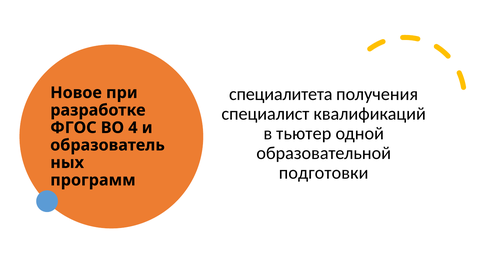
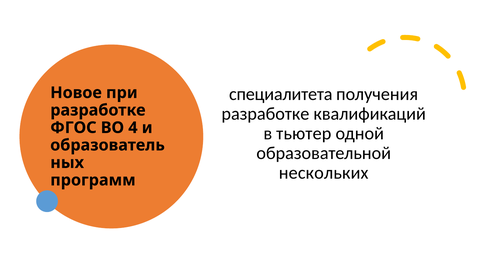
специалист: специалист -> разработке (265, 114)
подготовки: подготовки -> нескольких (324, 173)
